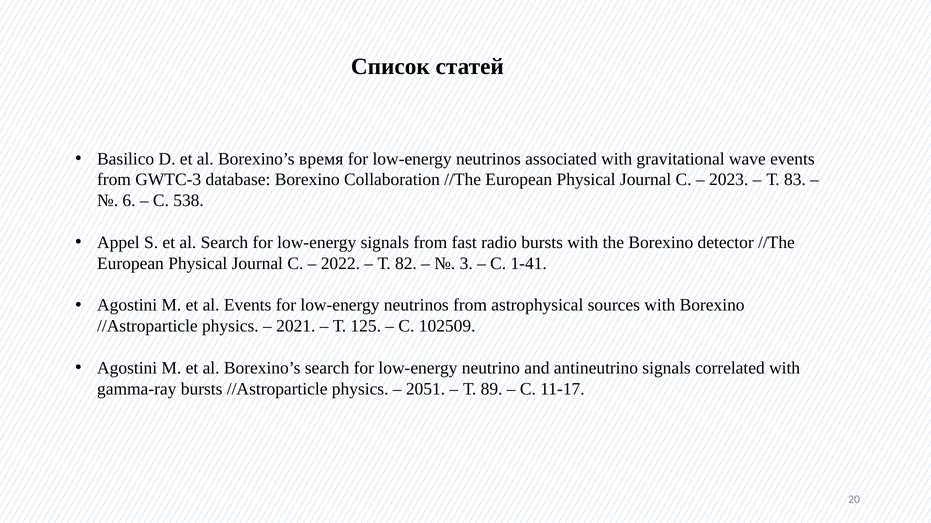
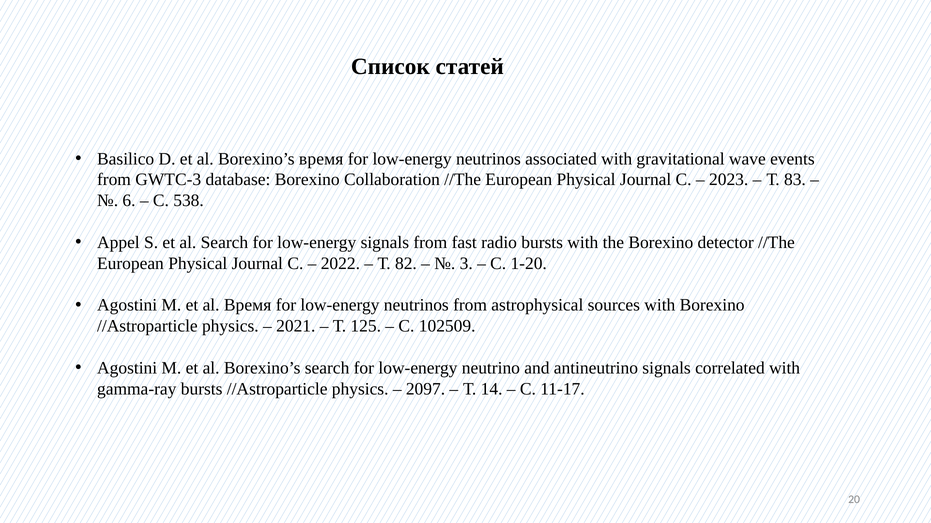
1-41: 1-41 -> 1-20 (529, 264)
al Events: Events -> Время (248, 306)
2051: 2051 -> 2097 (426, 389)
89: 89 -> 14 (492, 389)
